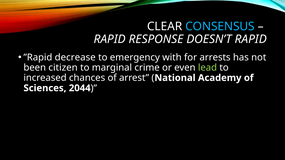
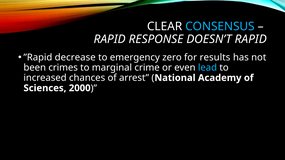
with: with -> zero (172, 57)
arrests: arrests -> results (215, 57)
citizen: citizen -> crimes (63, 68)
lead colour: light green -> light blue (207, 68)
2044: 2044 -> 2000 (80, 88)
